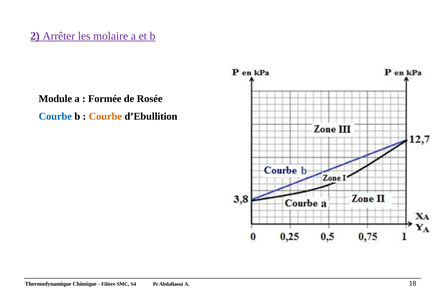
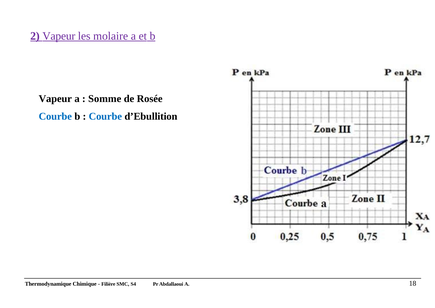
2 Arrêter: Arrêter -> Vapeur (59, 36)
Module: Module -> Vapeur (55, 99)
Formée: Formée -> Somme (105, 99)
Courbe colour: orange -> blue (105, 116)
